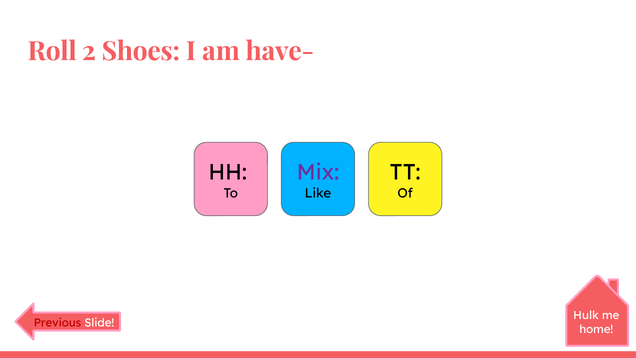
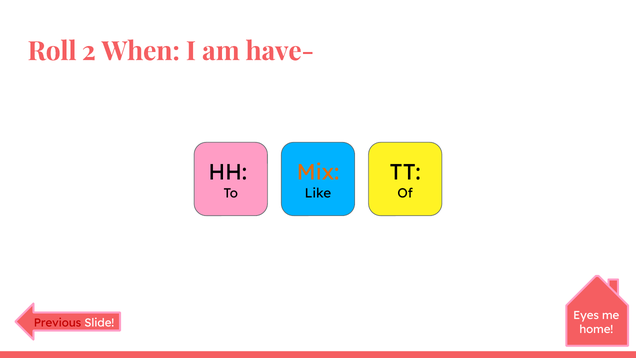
Shoes: Shoes -> When (141, 51)
Mix colour: purple -> orange (318, 172)
Hulk: Hulk -> Eyes (586, 315)
